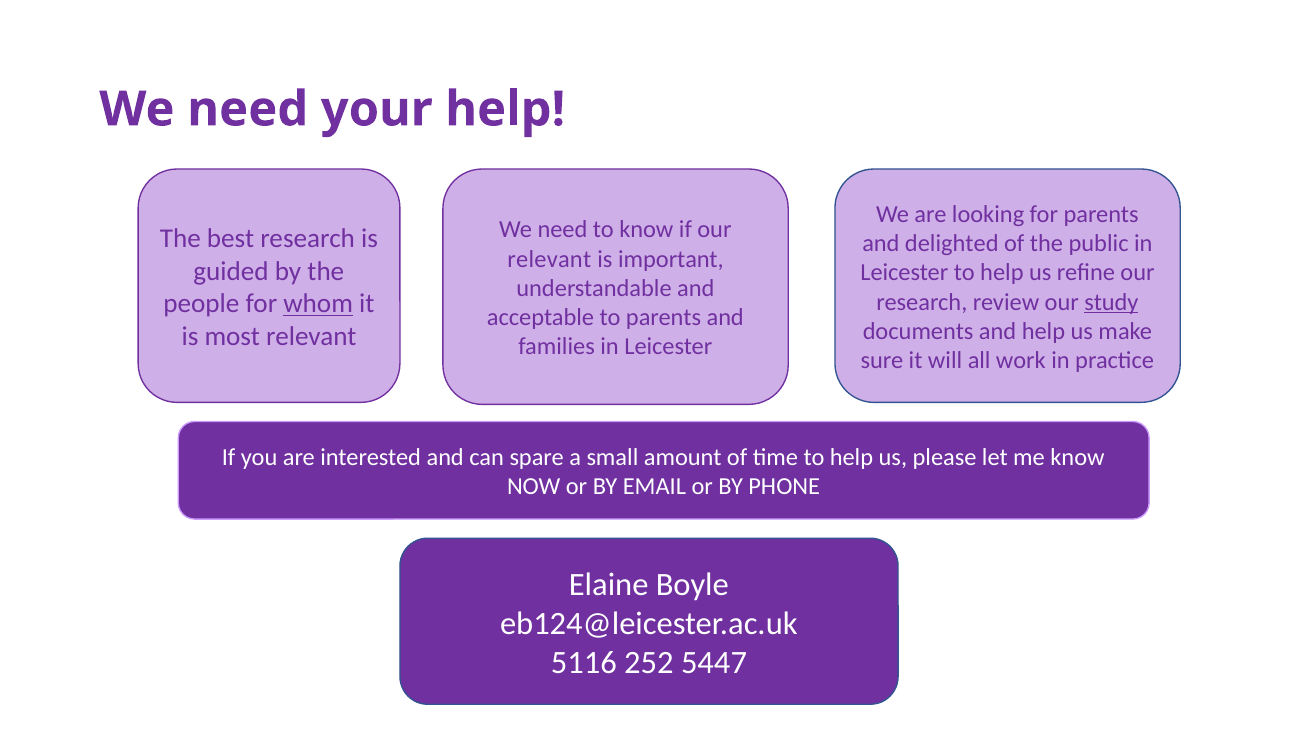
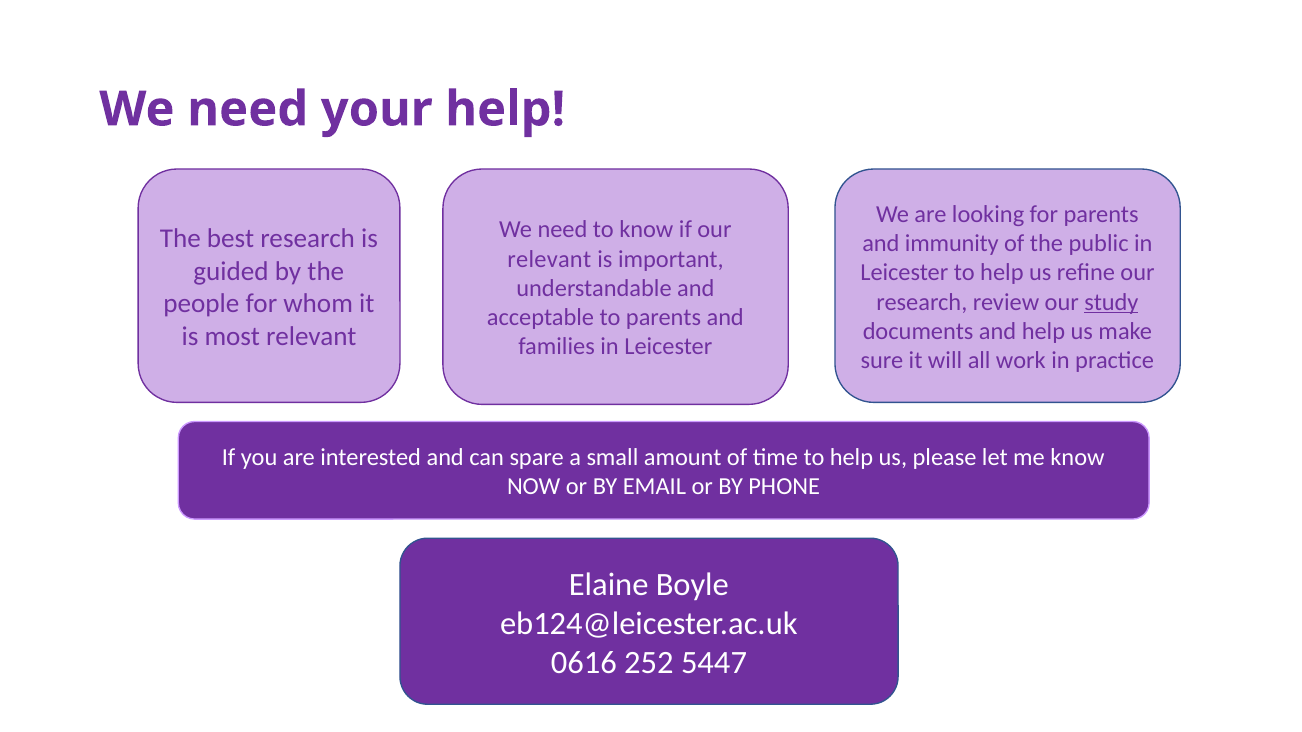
delighted: delighted -> immunity (952, 244)
whom underline: present -> none (318, 304)
5116: 5116 -> 0616 (584, 663)
